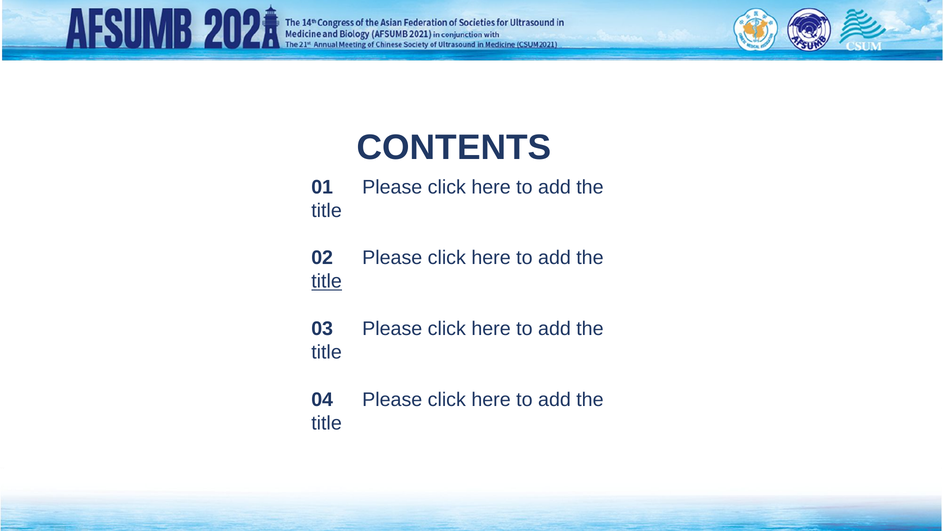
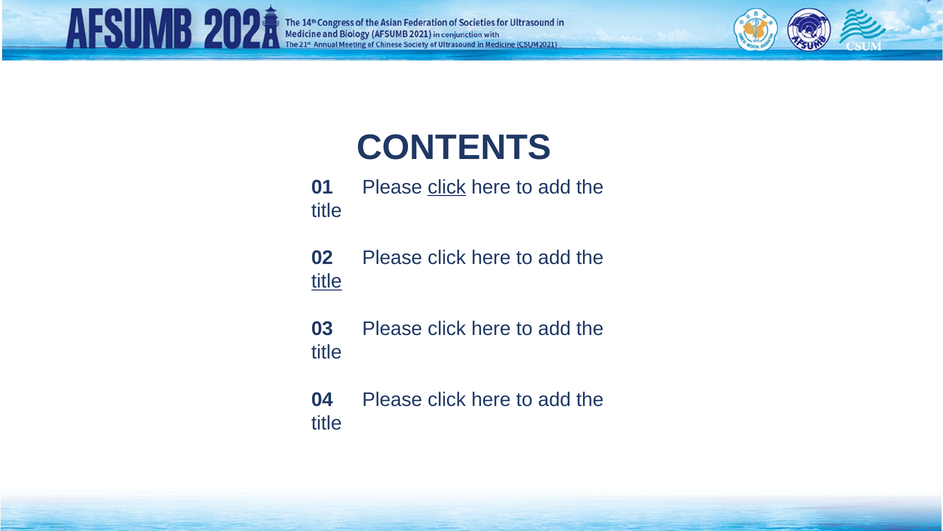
click underline: none -> present (447, 187)
